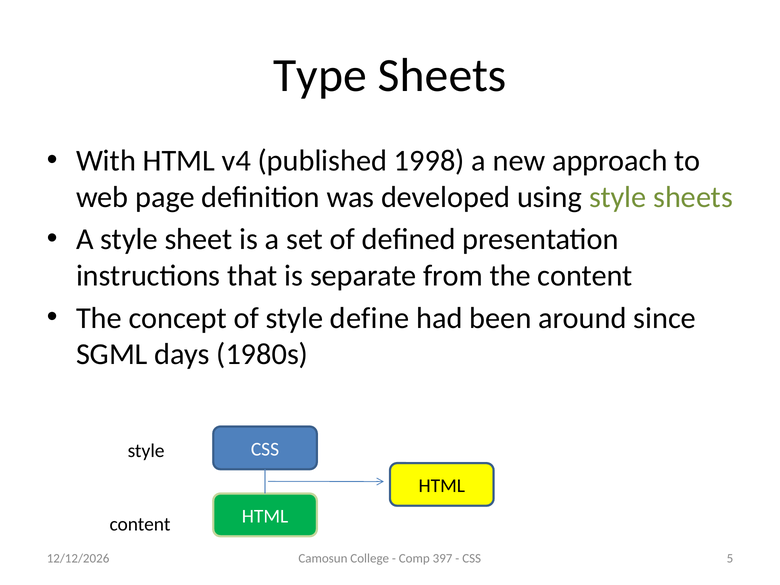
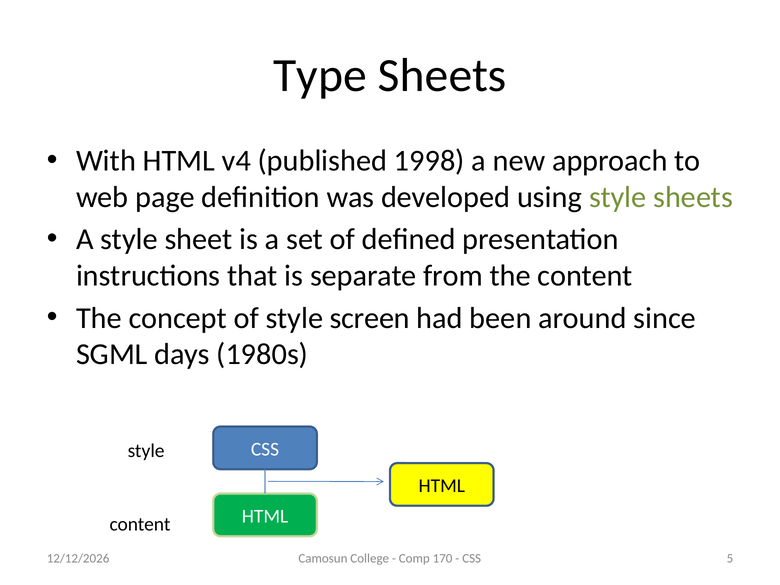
define: define -> screen (370, 318)
397: 397 -> 170 (443, 559)
